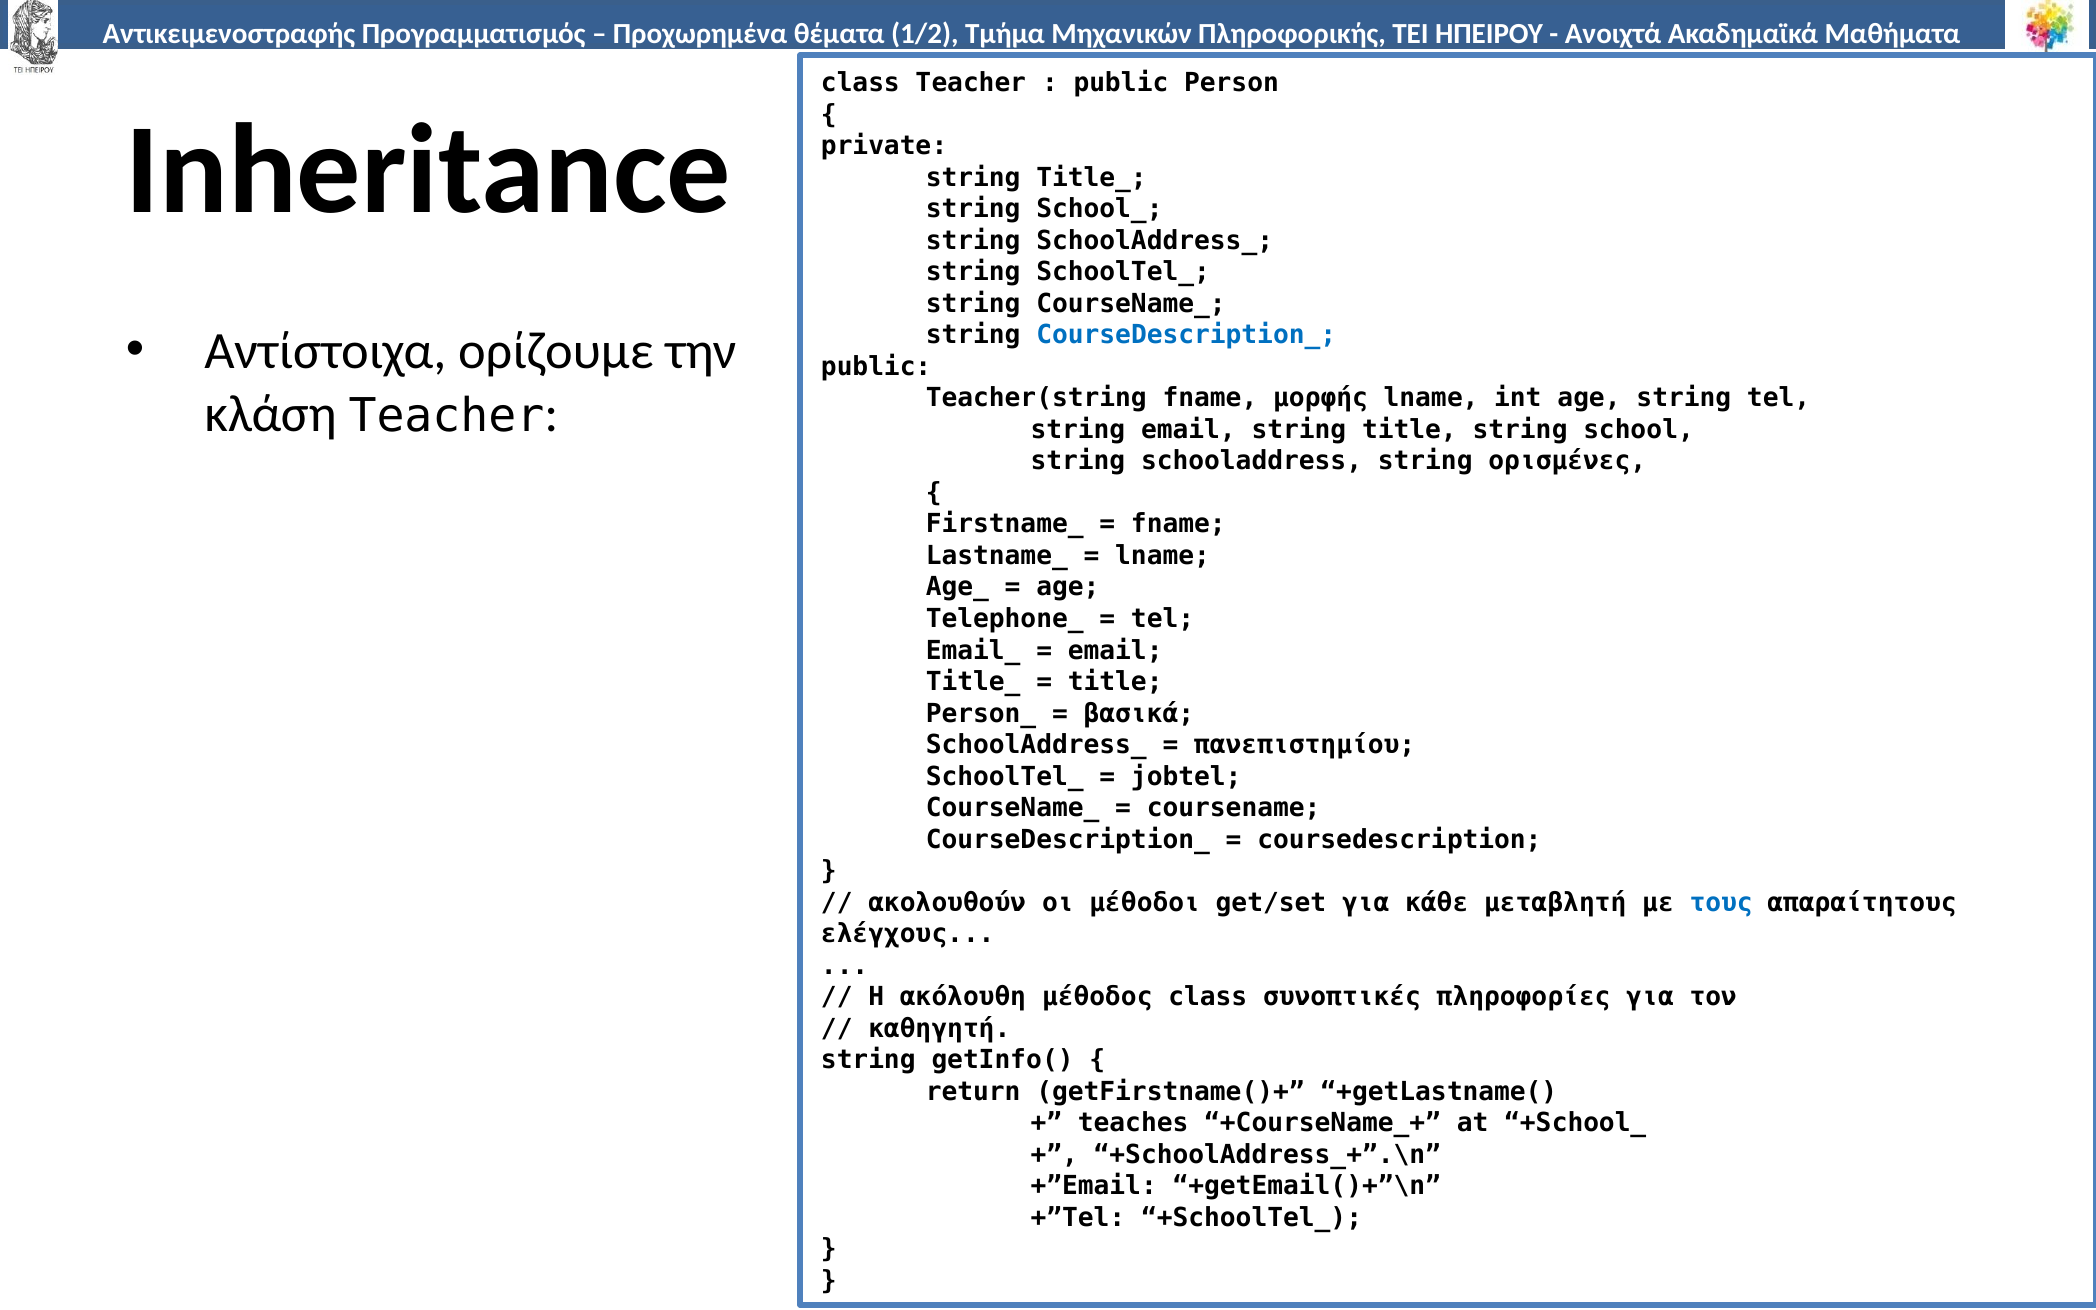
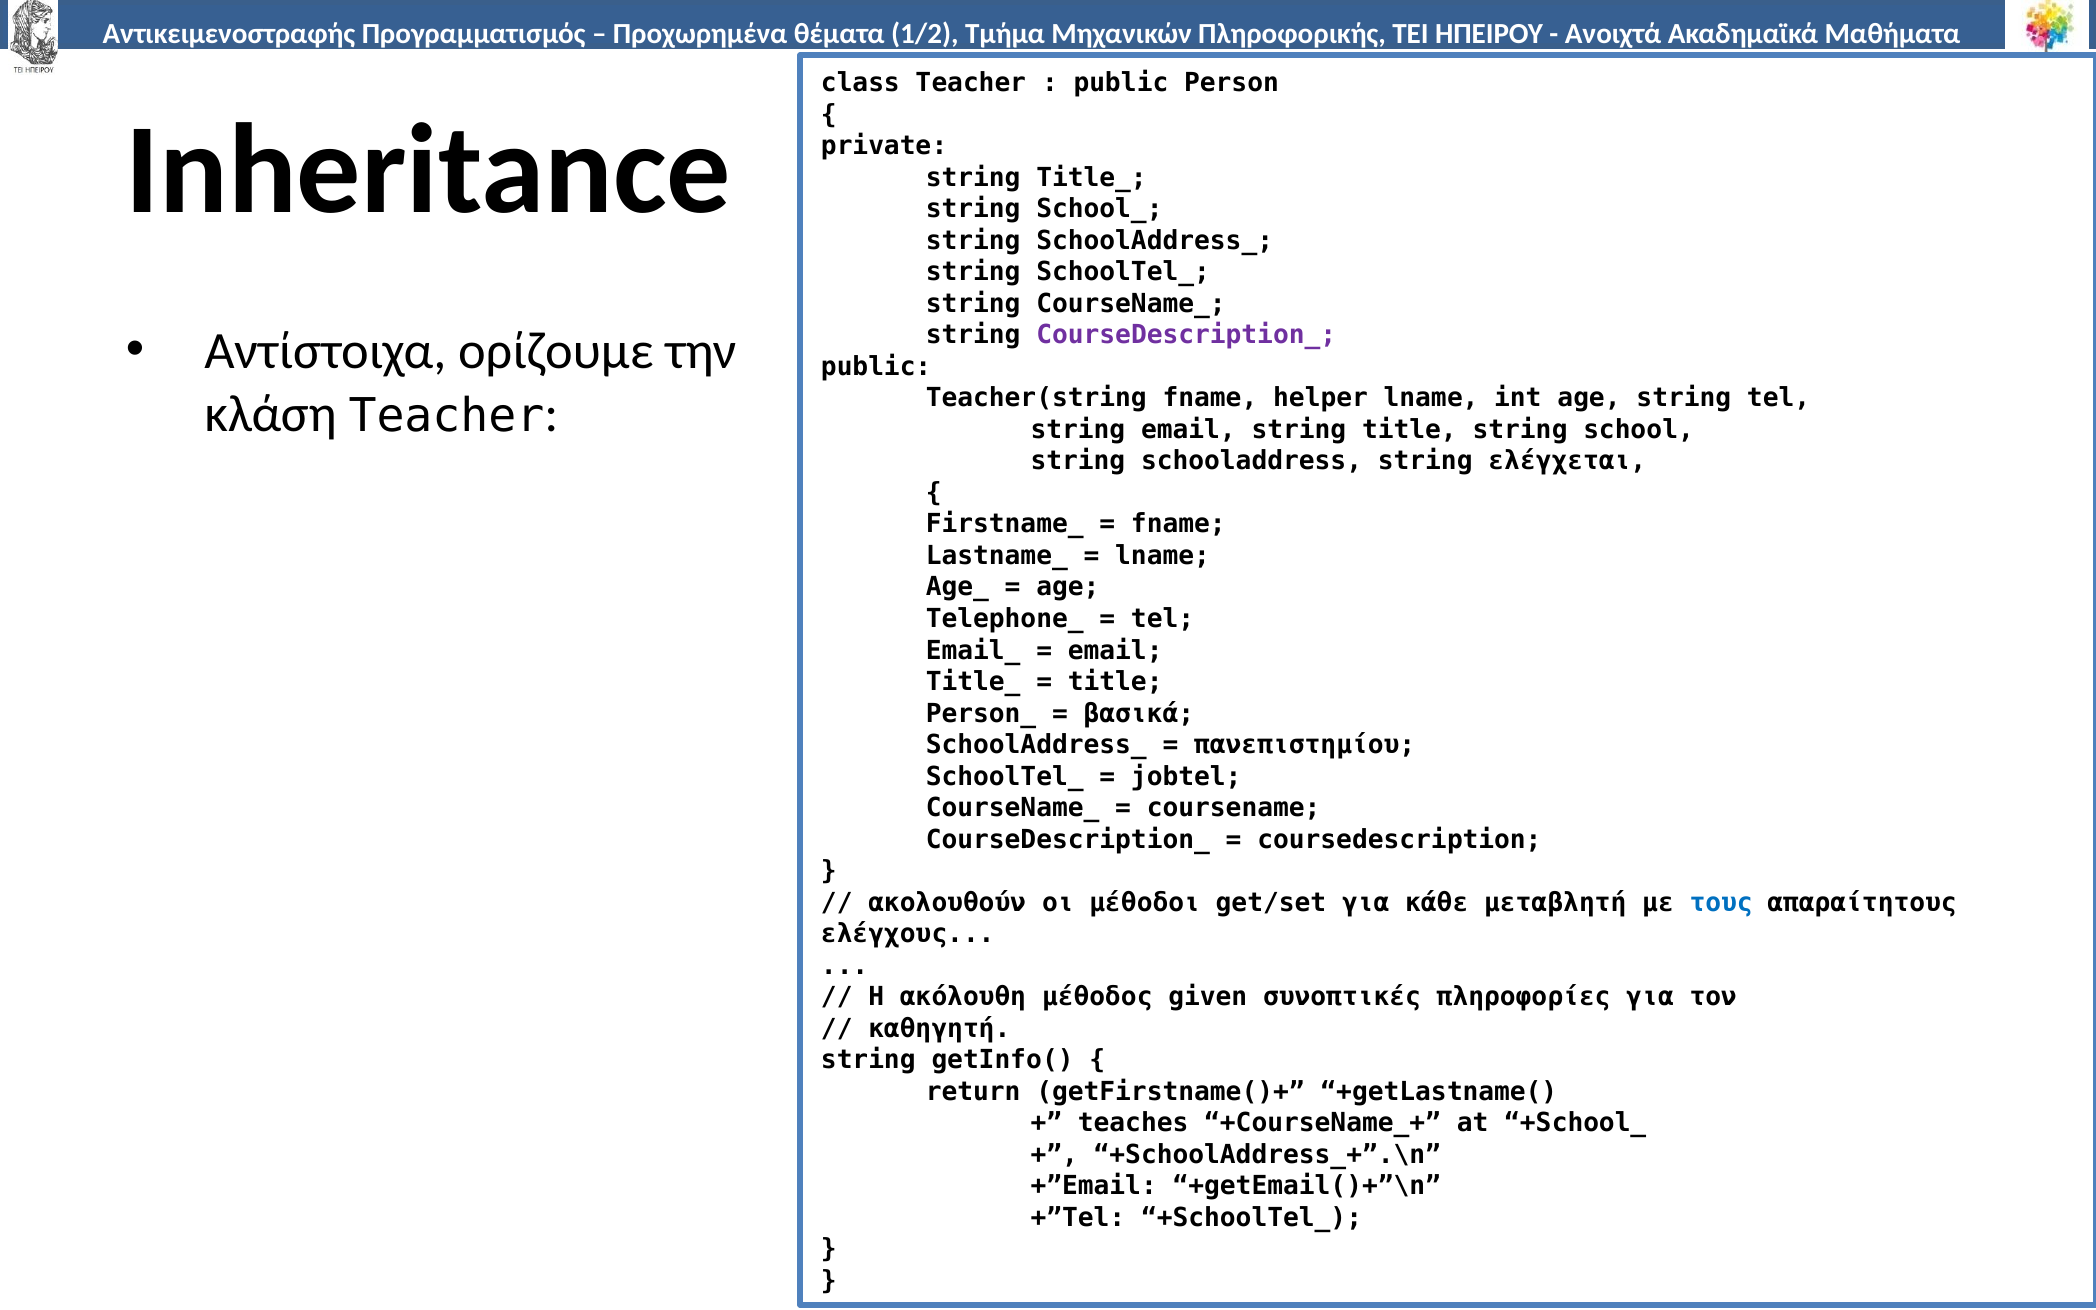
CourseDescription_ colour: blue -> purple (1186, 335)
μορφής: μορφής -> helper (1321, 398)
ορισμένες: ορισμένες -> ελέγχεται (1567, 461)
μέθοδος class: class -> given (1208, 997)
